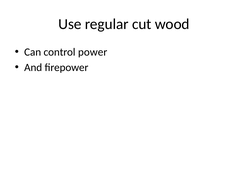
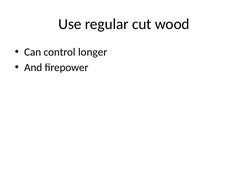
power: power -> longer (93, 52)
